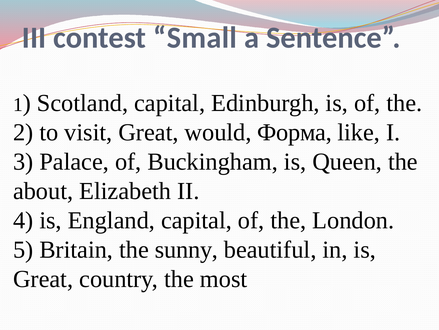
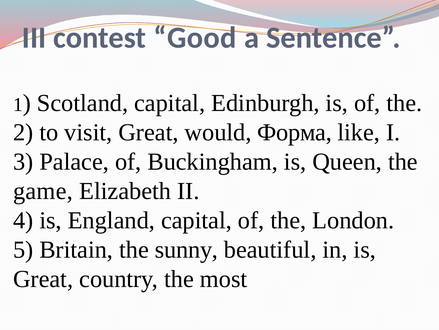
Small: Small -> Good (195, 38)
about: about -> game (43, 191)
